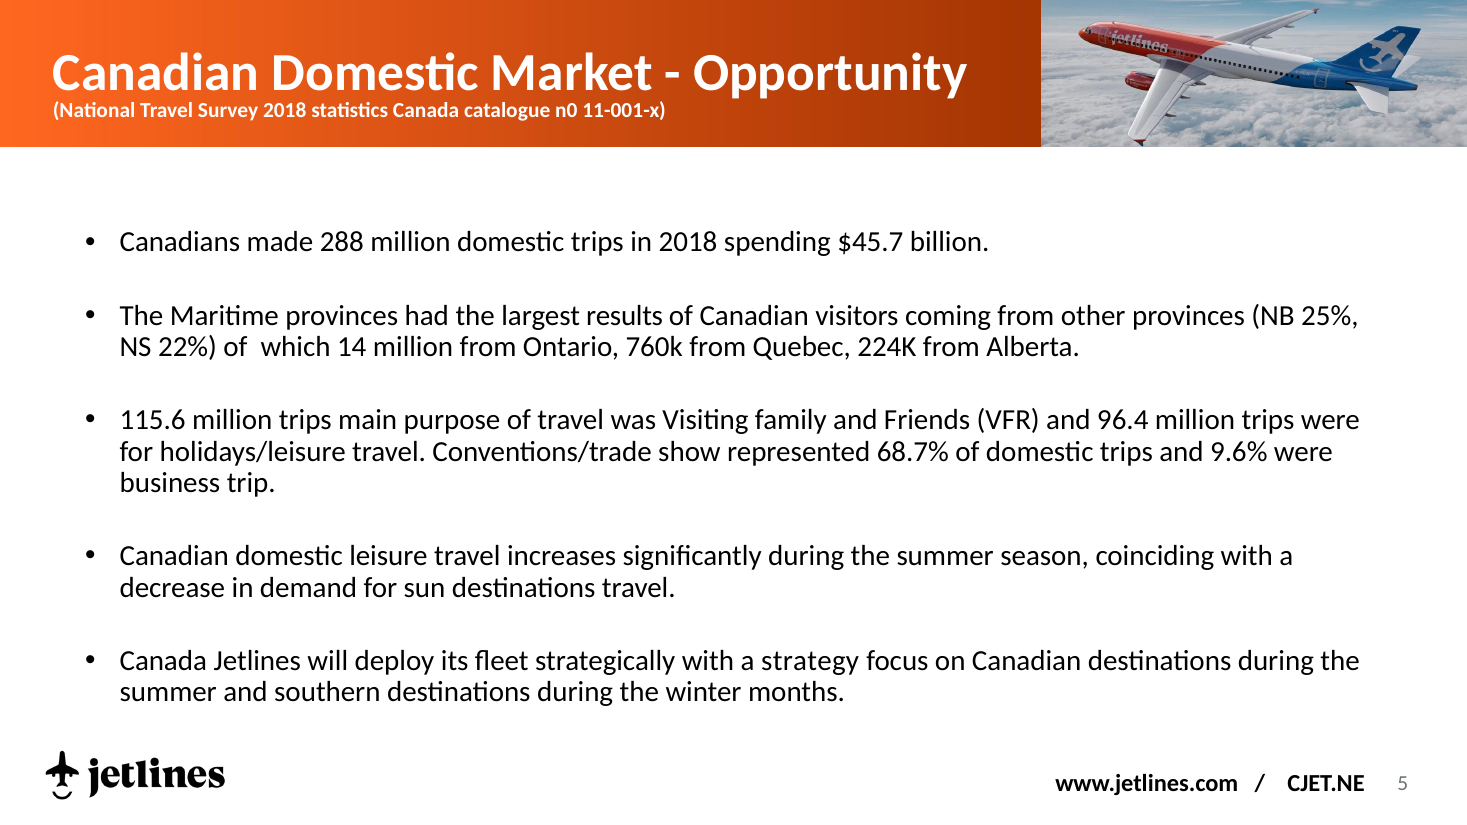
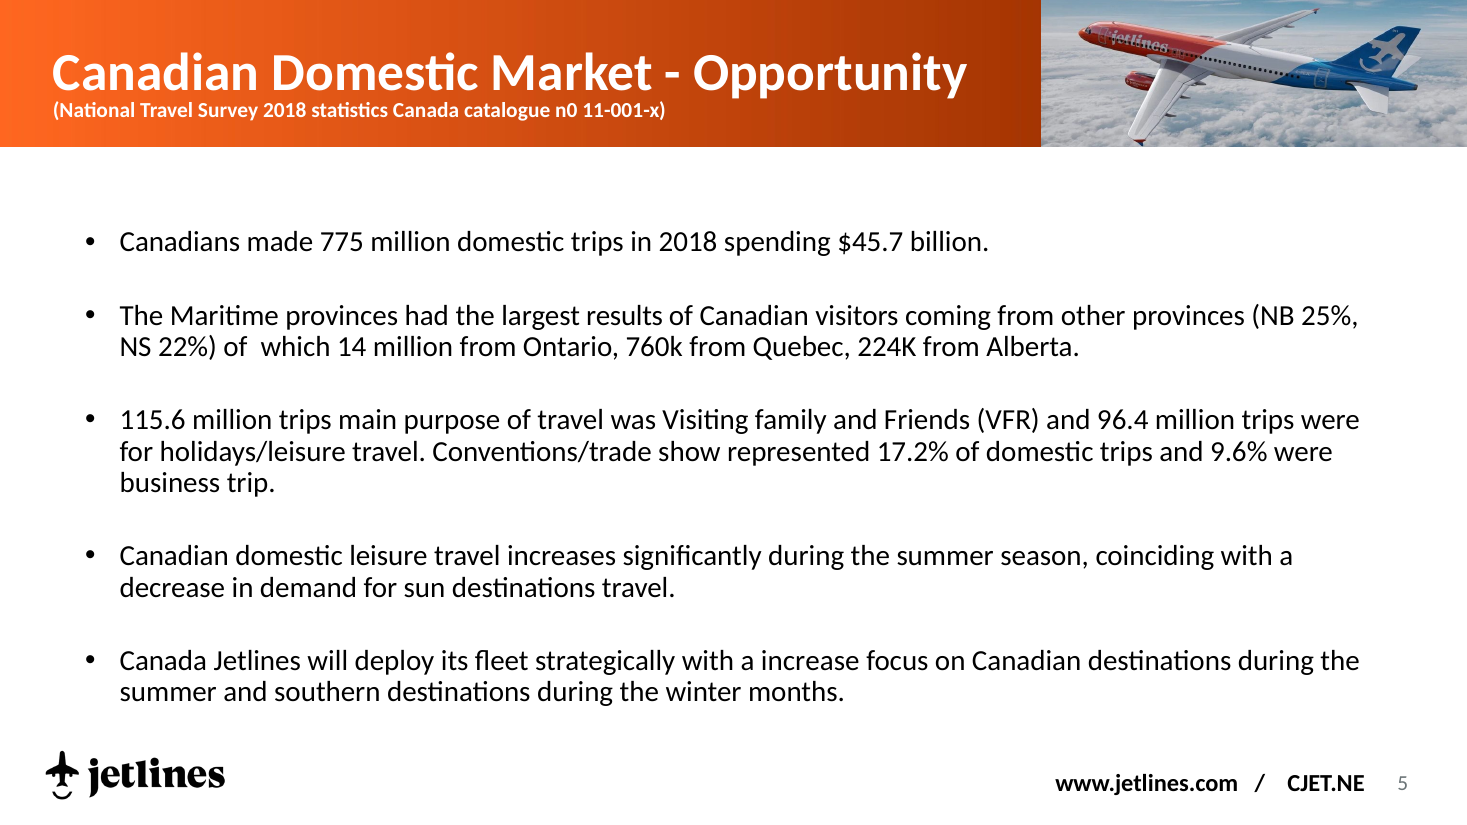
288: 288 -> 775 (342, 242)
68.7%: 68.7% -> 17.2% (913, 452)
strategy: strategy -> increase (810, 661)
